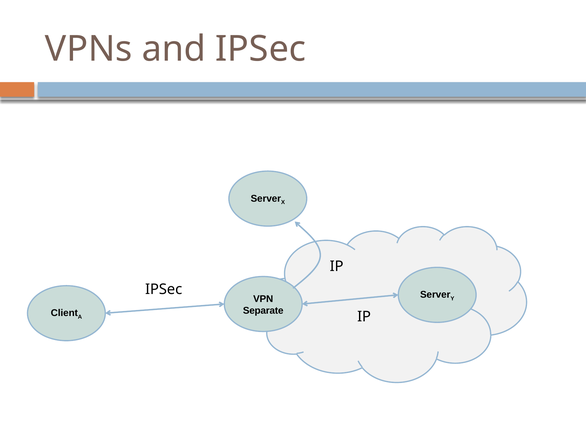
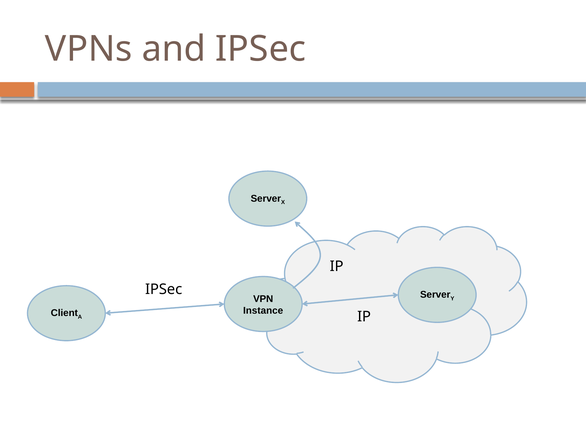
Separate: Separate -> Instance (263, 310)
